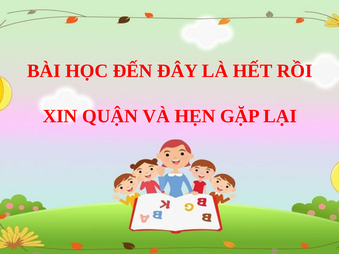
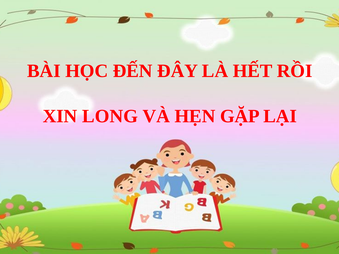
QUẬN: QUẬN -> LONG (110, 116)
